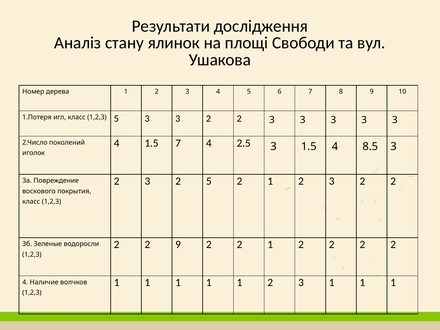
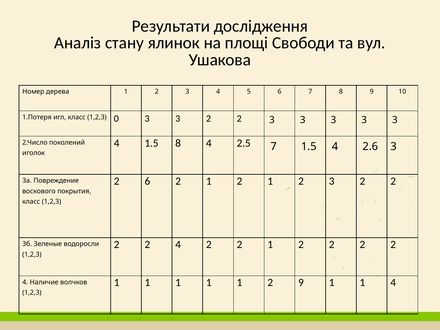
1,2,3 5: 5 -> 0 (116, 119)
1.5 7: 7 -> 8 (178, 143)
2.5 3: 3 -> 7 (273, 147)
8.5: 8.5 -> 2.6 (370, 147)
3: 3 -> 6 (147, 181)
5: 5 -> 1 (209, 181)
9: 9 -> 4 (178, 245)
1 1 2 3: 3 -> 9 (301, 283)
1: 1 -> 4 (393, 283)
